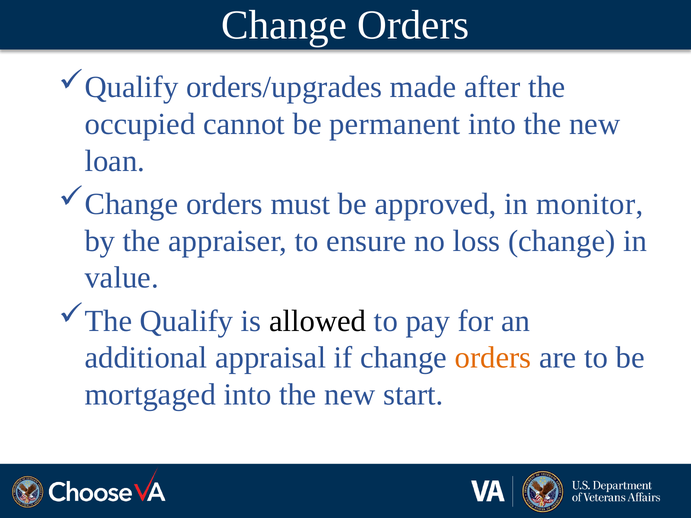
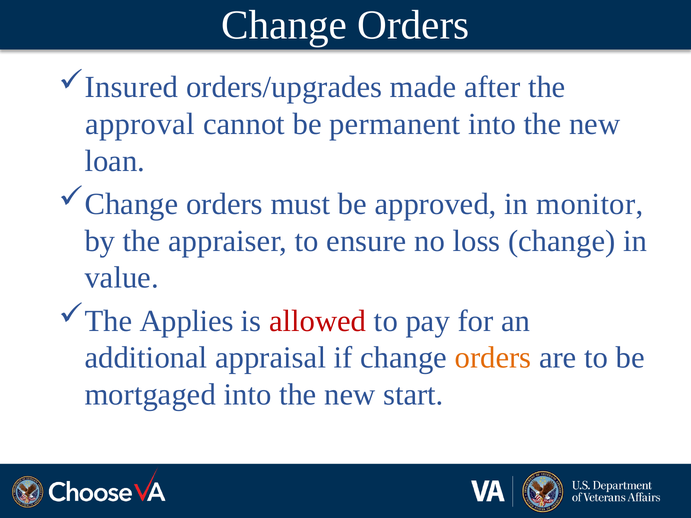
Qualify: Qualify -> Insured (131, 87)
occupied: occupied -> approval (140, 124)
The Qualify: Qualify -> Applies (186, 321)
allowed colour: black -> red (318, 321)
